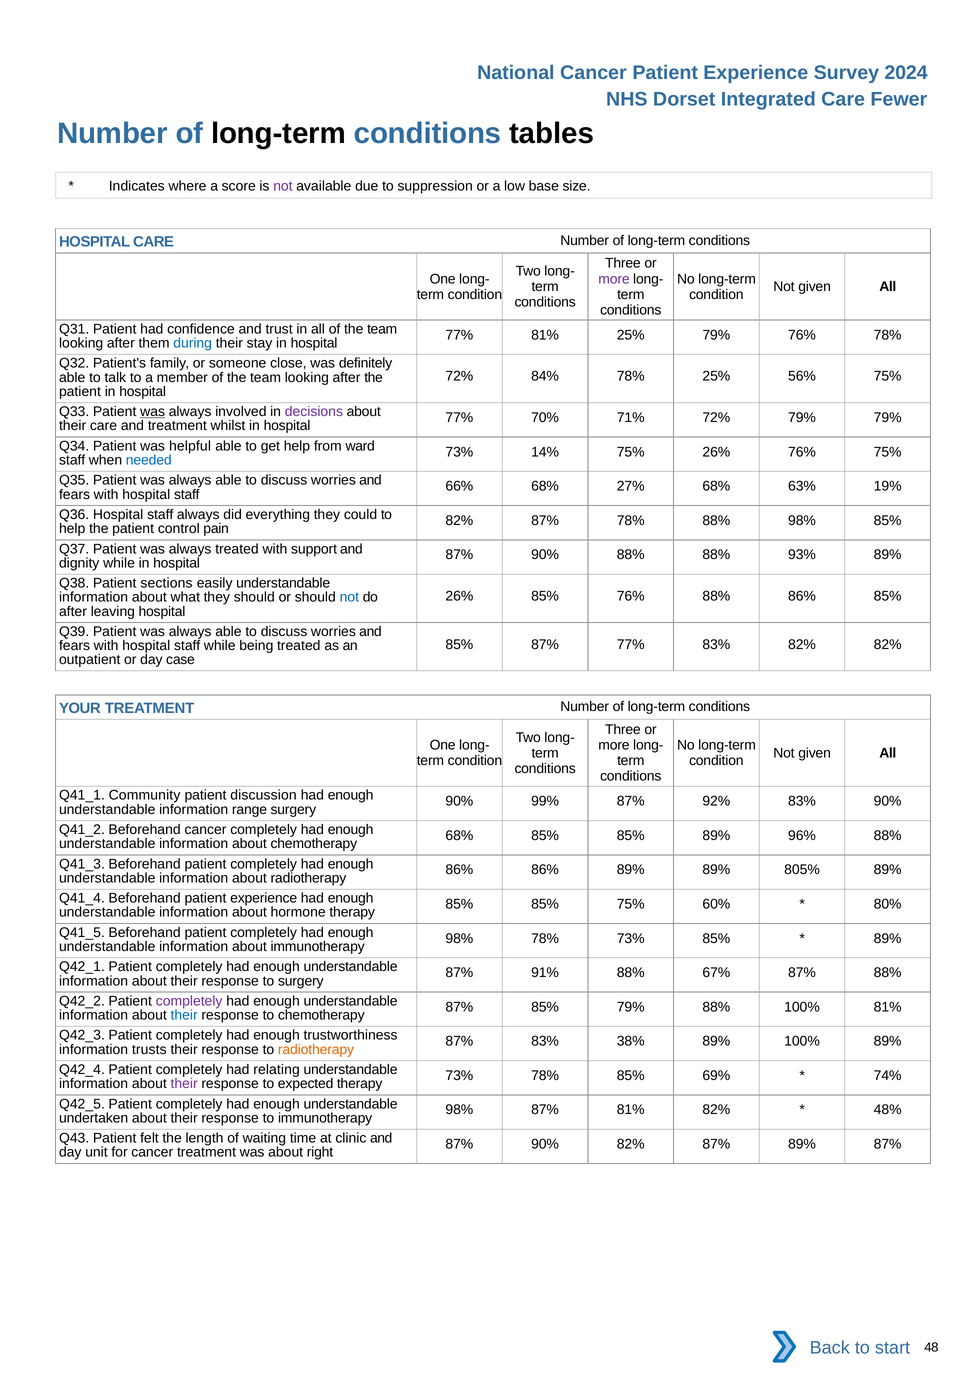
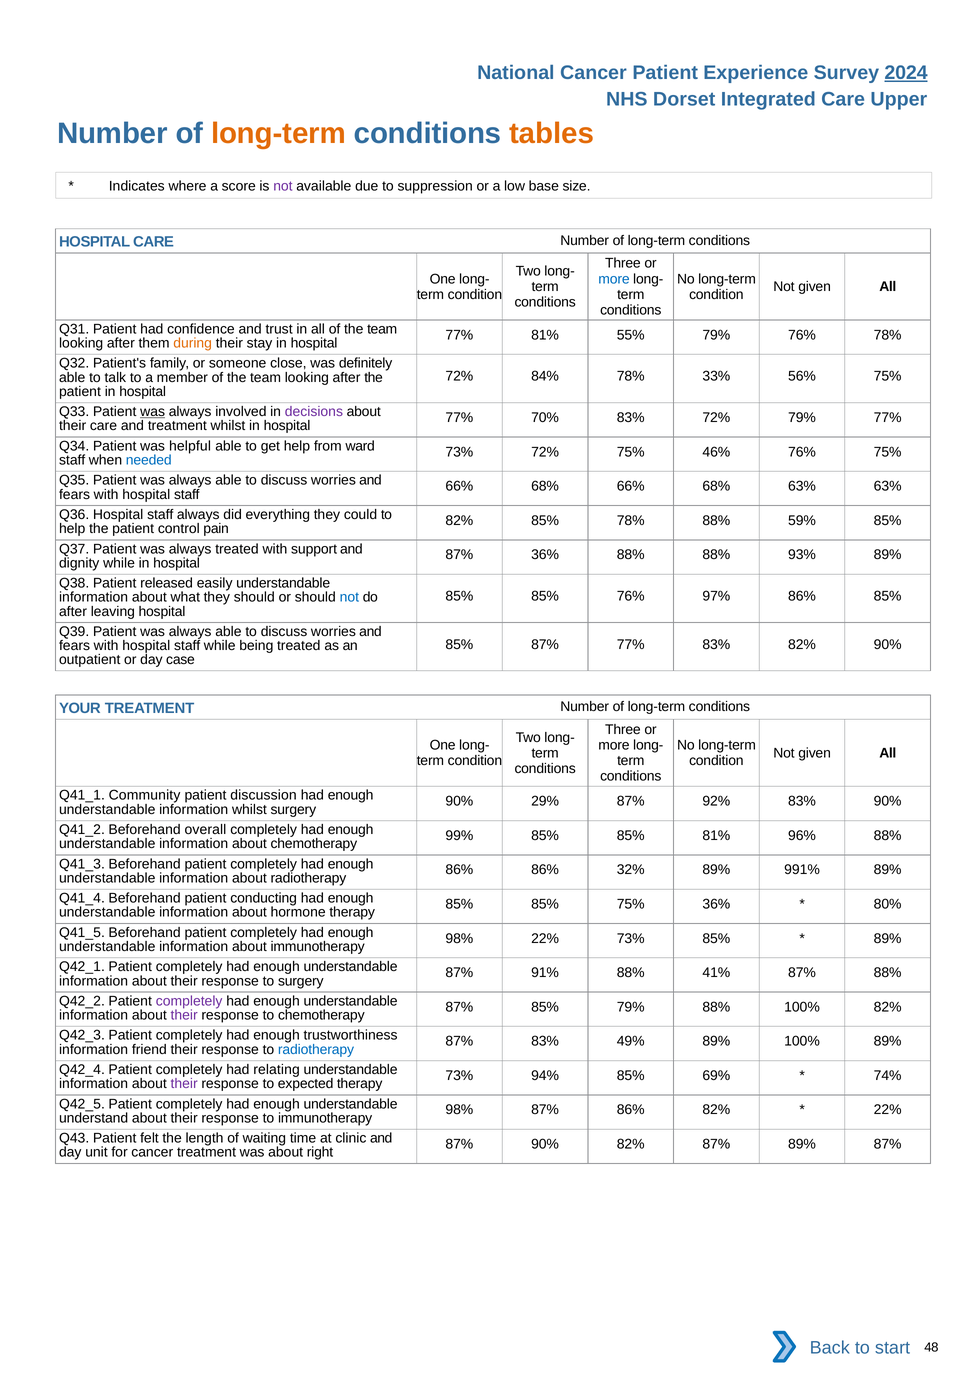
2024 underline: none -> present (906, 73)
Fewer: Fewer -> Upper (899, 99)
long-term colour: black -> orange (279, 133)
tables colour: black -> orange (552, 133)
more colour: purple -> blue (614, 279)
81% 25%: 25% -> 55% (631, 335)
during colour: blue -> orange (193, 343)
78% 25%: 25% -> 33% (716, 377)
70% 71%: 71% -> 83% (631, 418)
79% 79%: 79% -> 77% (888, 418)
73% 14%: 14% -> 72% (545, 452)
75% 26%: 26% -> 46% (716, 452)
68% 27%: 27% -> 66% (631, 486)
63% 19%: 19% -> 63% (888, 486)
87%: 87% -> 85% (545, 521)
88% 98%: 98% -> 59% (802, 521)
90%: 90% -> 36% (545, 555)
sections: sections -> released (167, 583)
26%: 26% -> 85% (459, 596)
76% 88%: 88% -> 97% (716, 596)
82% 82%: 82% -> 90% (888, 645)
99%: 99% -> 29% (545, 802)
information range: range -> whilst (249, 810)
Beforehand cancer: cancer -> overall (205, 830)
68%: 68% -> 99% (459, 836)
85% 89%: 89% -> 81% (716, 836)
86% 89%: 89% -> 32% (631, 870)
805%: 805% -> 991% (802, 870)
Beforehand patient experience: experience -> conducting (264, 899)
75% 60%: 60% -> 36% (716, 905)
98% 78%: 78% -> 22% (545, 939)
67%: 67% -> 41% (716, 973)
100% 81%: 81% -> 82% (888, 1007)
their colour: blue -> purple (184, 1016)
38%: 38% -> 49% (631, 1042)
trusts: trusts -> friend (149, 1050)
radiotherapy colour: orange -> blue (316, 1050)
73% 78%: 78% -> 94% (545, 1076)
87% 81%: 81% -> 86% (631, 1110)
48%: 48% -> 22% (888, 1110)
undertaken: undertaken -> understand (94, 1119)
